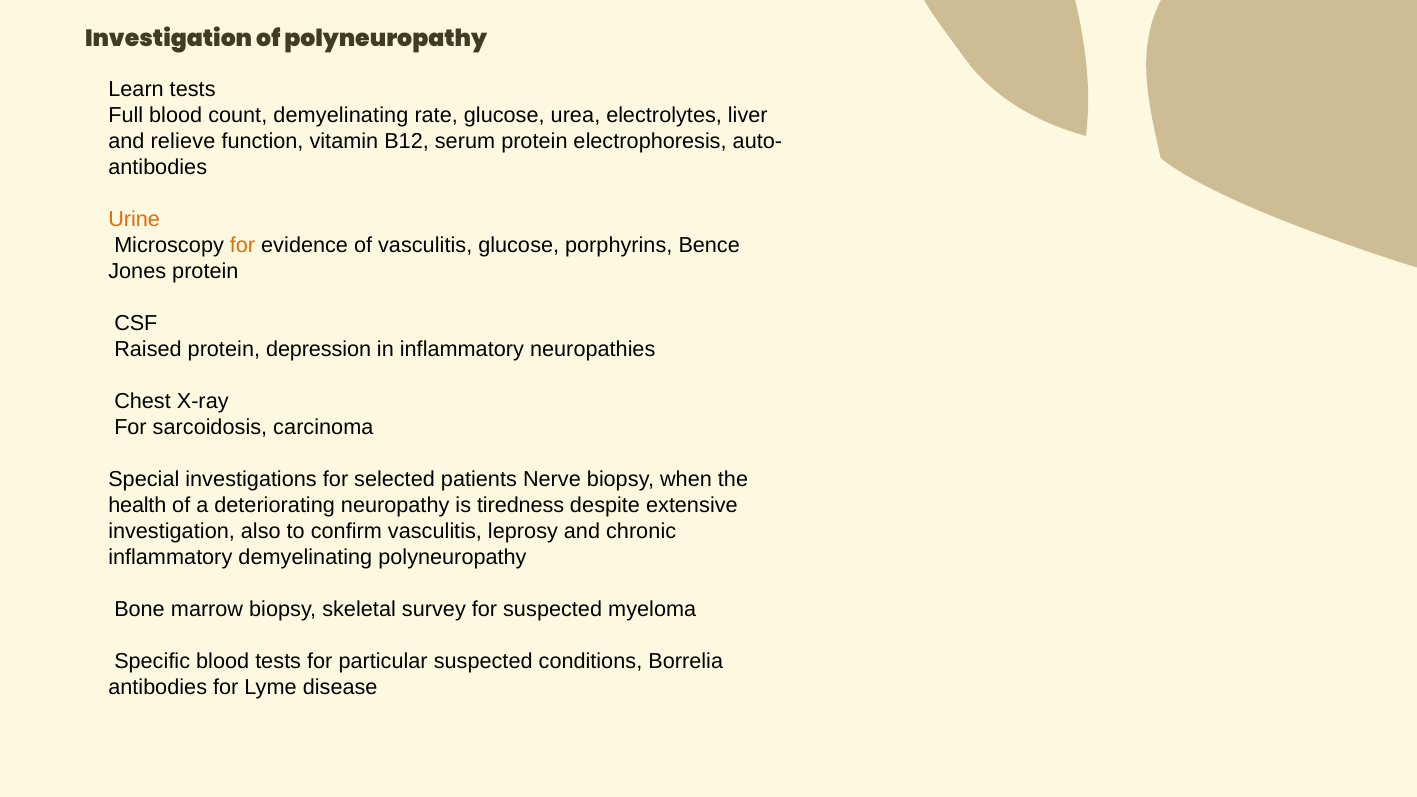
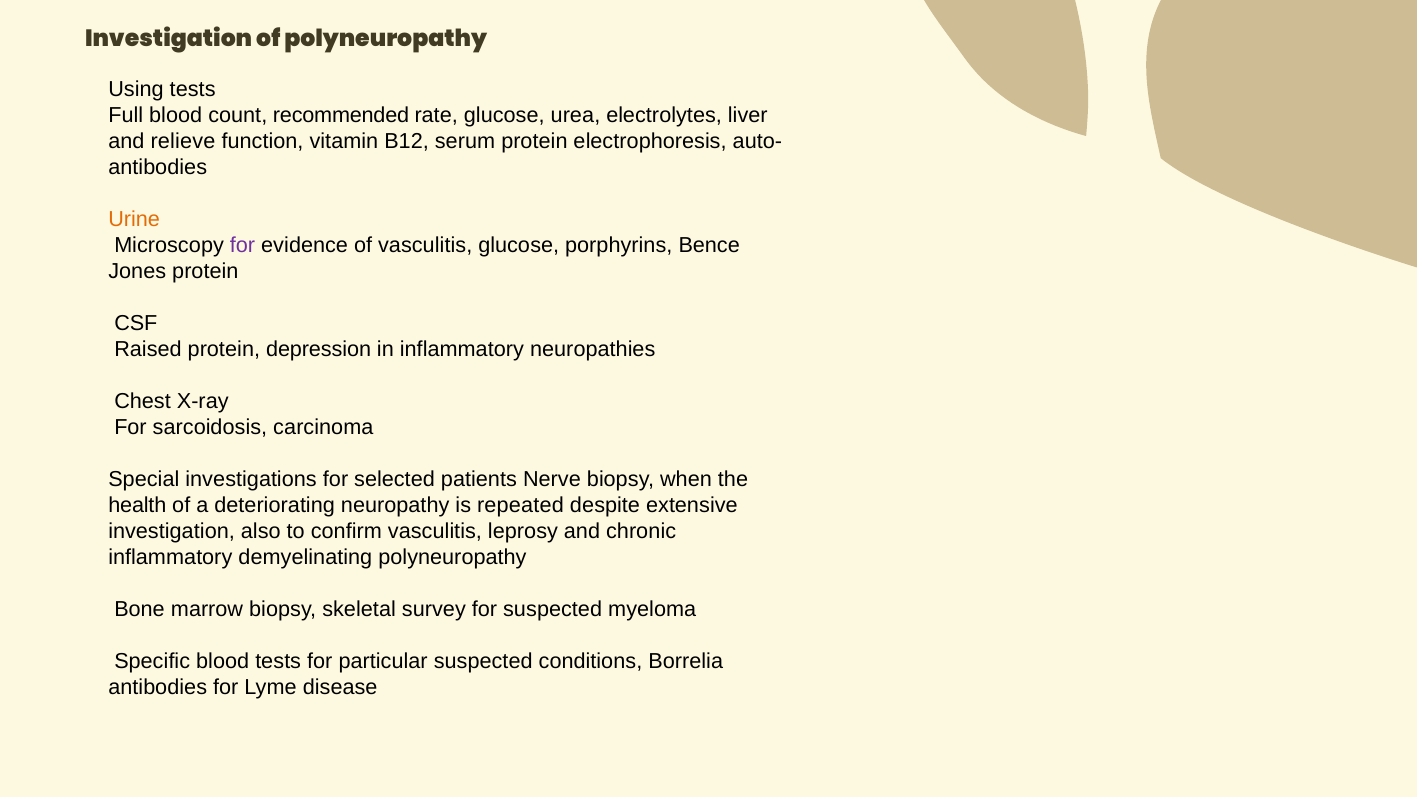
Learn: Learn -> Using (136, 89)
count demyelinating: demyelinating -> recommended (341, 115)
for colour: orange -> purple (242, 245)
tiredness: tiredness -> repeated (520, 505)
